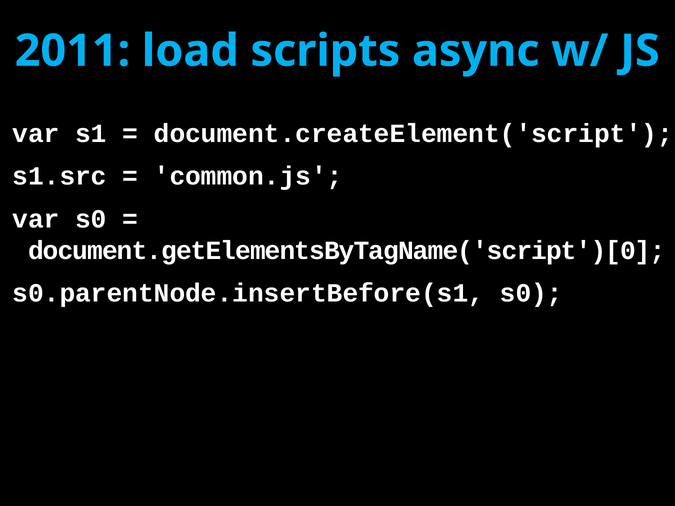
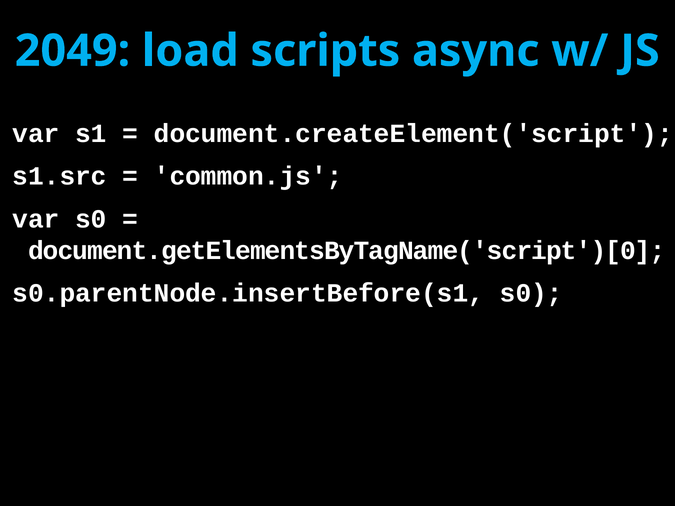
2011: 2011 -> 2049 (72, 51)
